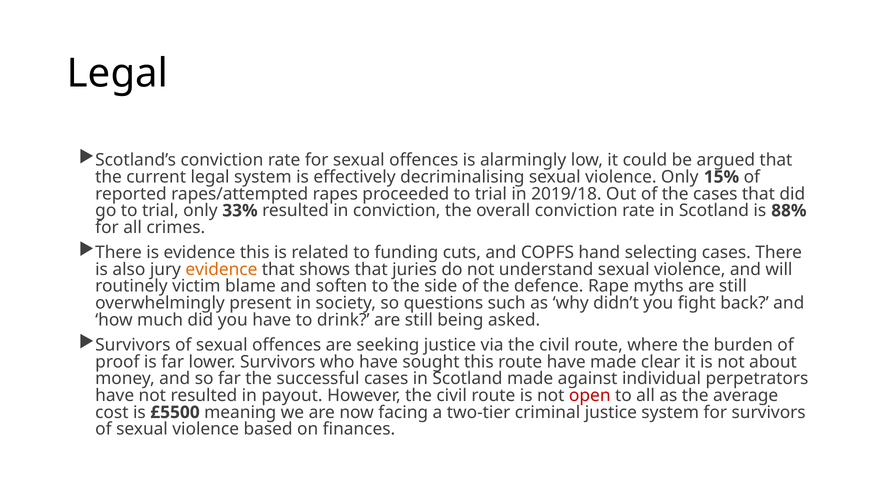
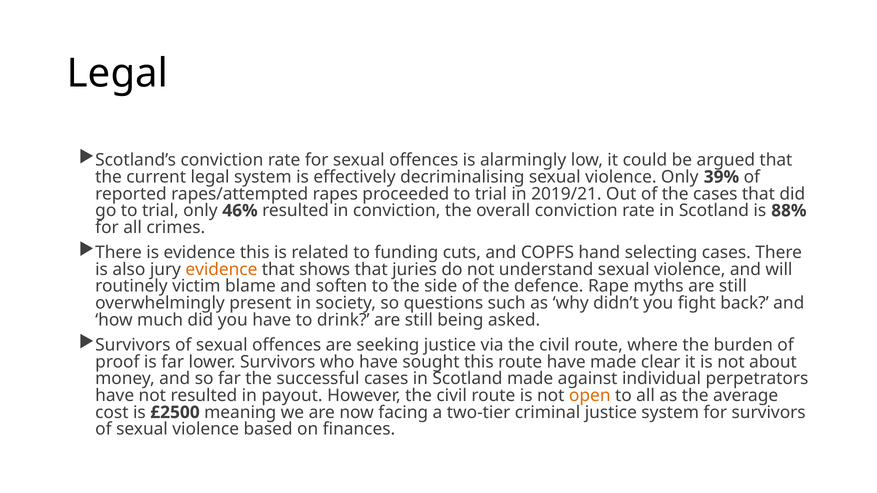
15%: 15% -> 39% (721, 177)
2019/18: 2019/18 -> 2019/21 (566, 194)
33%: 33% -> 46% (240, 211)
open colour: red -> orange (590, 396)
£5500: £5500 -> £2500 (175, 413)
